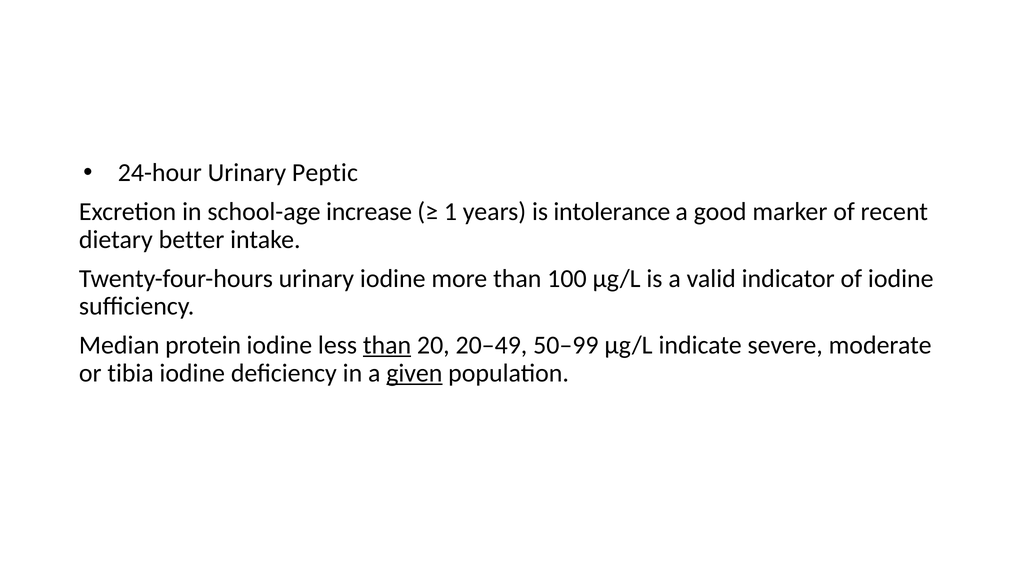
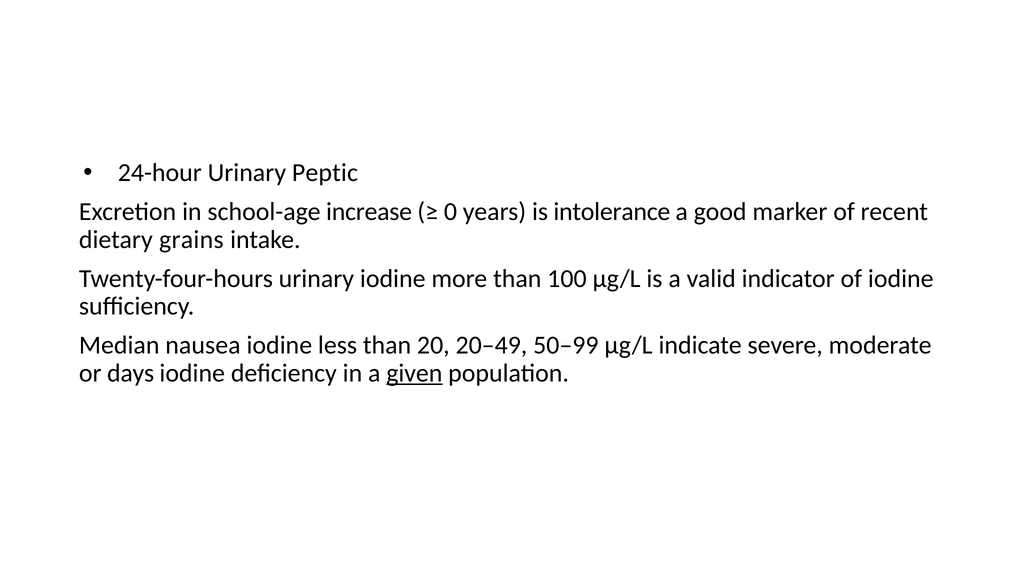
1: 1 -> 0 (451, 212)
better: better -> grains (191, 240)
protein: protein -> nausea (203, 345)
than underline: present -> none (387, 345)
tibia: tibia -> days (131, 373)
